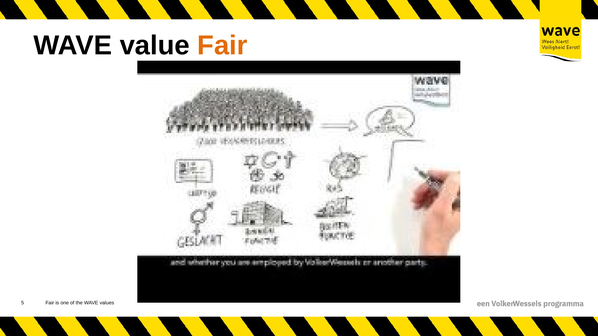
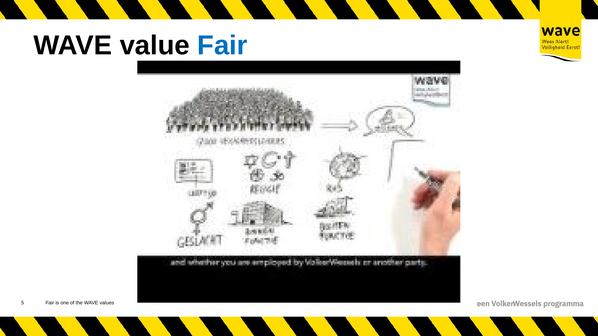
Fair colour: orange -> blue (222, 45)
